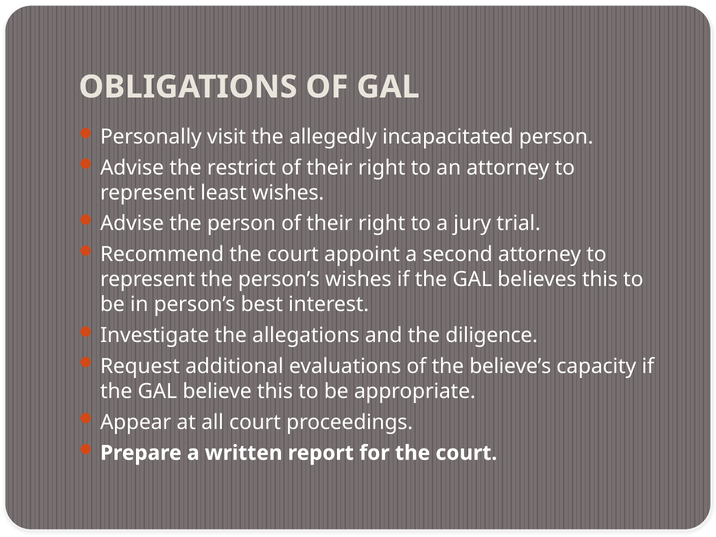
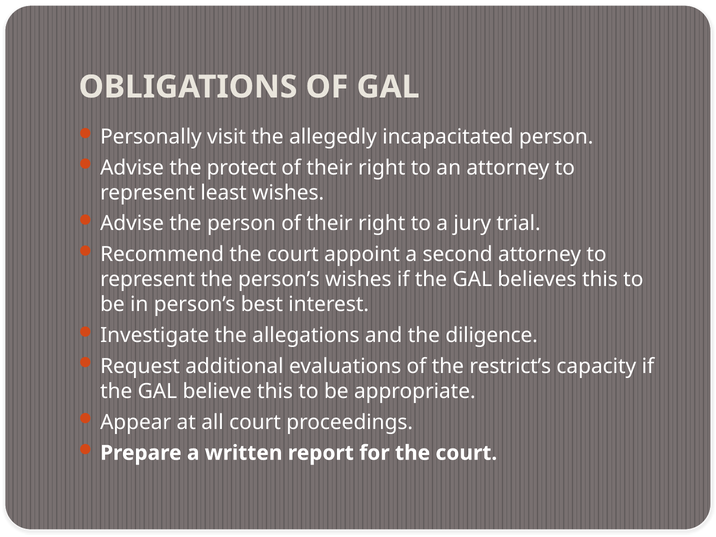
restrict: restrict -> protect (242, 168)
believe’s: believe’s -> restrict’s (510, 366)
